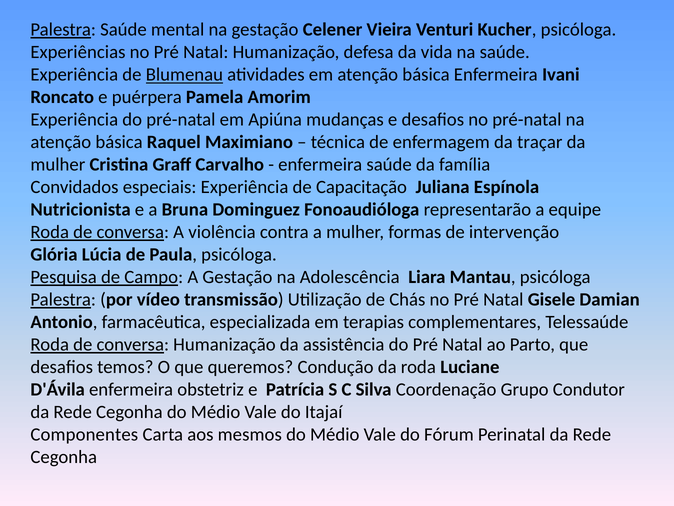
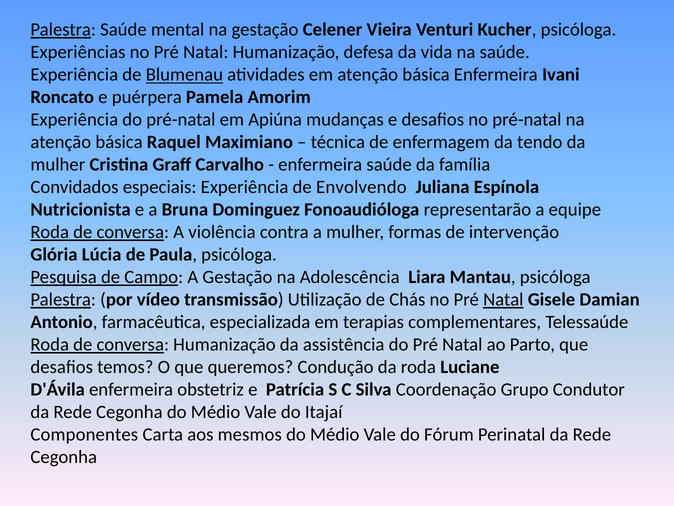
traçar: traçar -> tendo (540, 142)
Capacitação: Capacitação -> Envolvendo (361, 187)
Natal underline: none -> present (503, 299)
